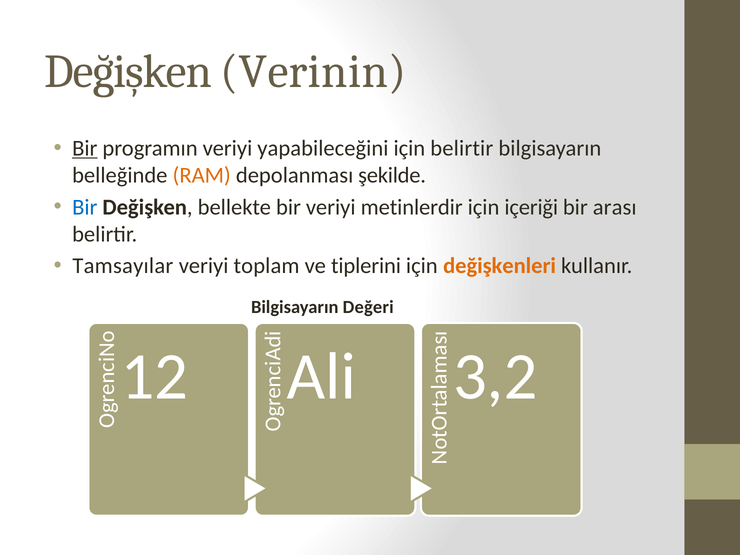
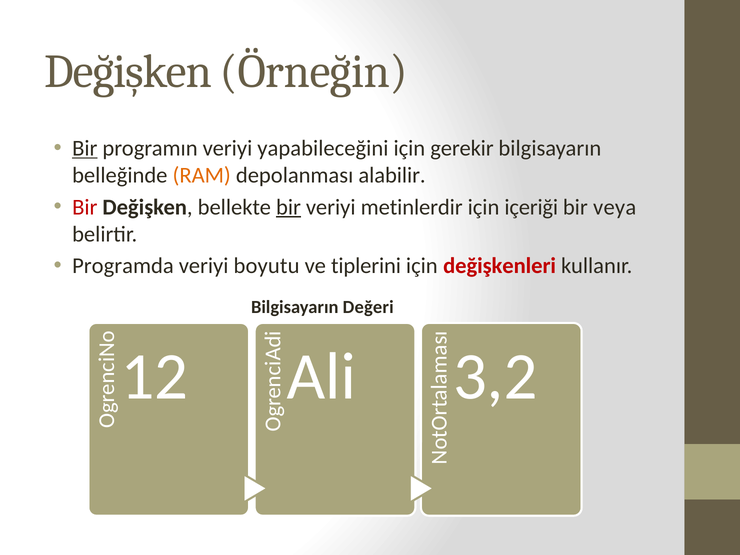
Verinin: Verinin -> Örneğin (314, 72)
için belirtir: belirtir -> gerekir (462, 148)
şekilde: şekilde -> alabilir (392, 175)
Bir colour: blue -> red (85, 207)
bir underline: none -> present (288, 207)
arası: arası -> veya (615, 207)
Tamsayılar: Tamsayılar -> Programda (123, 266)
toplam: toplam -> boyutu (267, 266)
değişkenleri colour: orange -> red (500, 266)
